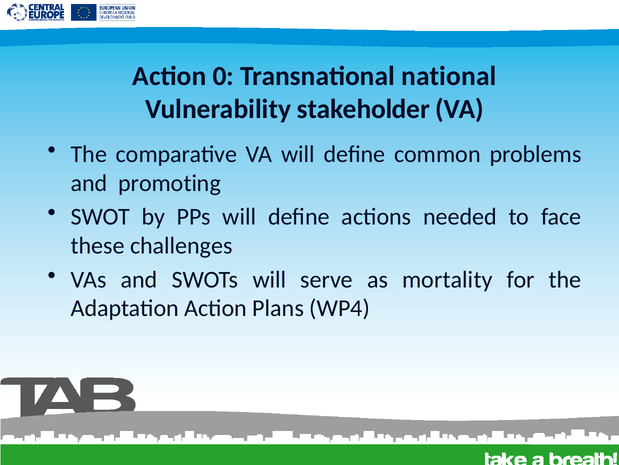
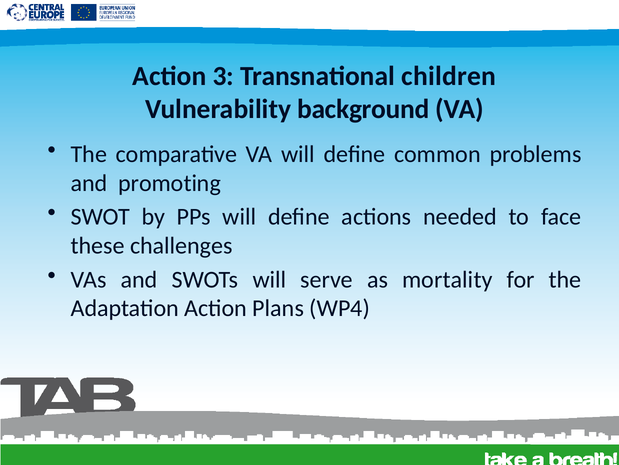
0: 0 -> 3 (223, 76)
national: national -> children (449, 76)
stakeholder: stakeholder -> background (363, 109)
